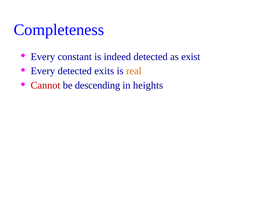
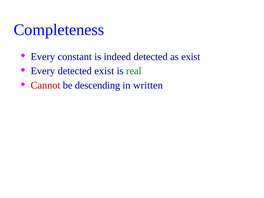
detected exits: exits -> exist (104, 71)
real colour: orange -> green (134, 71)
heights: heights -> written (148, 85)
